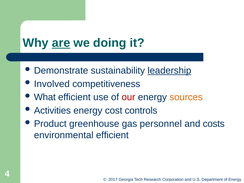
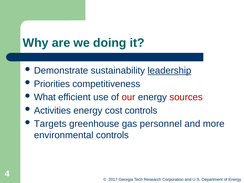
are underline: present -> none (61, 43)
Involved: Involved -> Priorities (52, 84)
sources colour: orange -> red (186, 97)
Product: Product -> Targets (50, 124)
costs: costs -> more (214, 124)
environmental efficient: efficient -> controls (112, 135)
